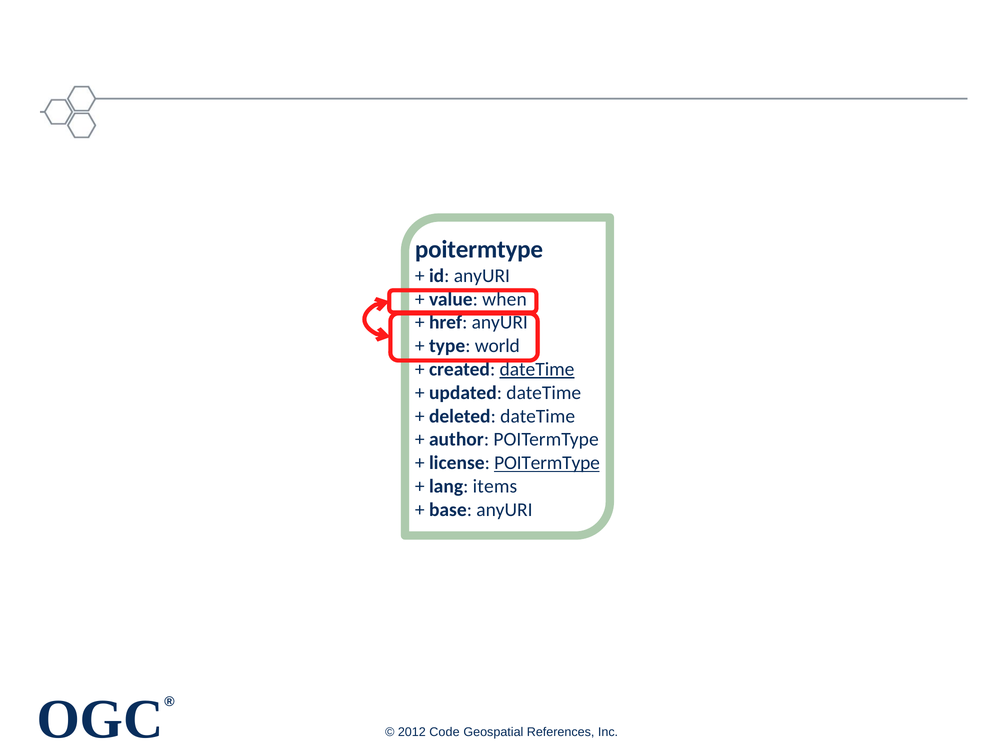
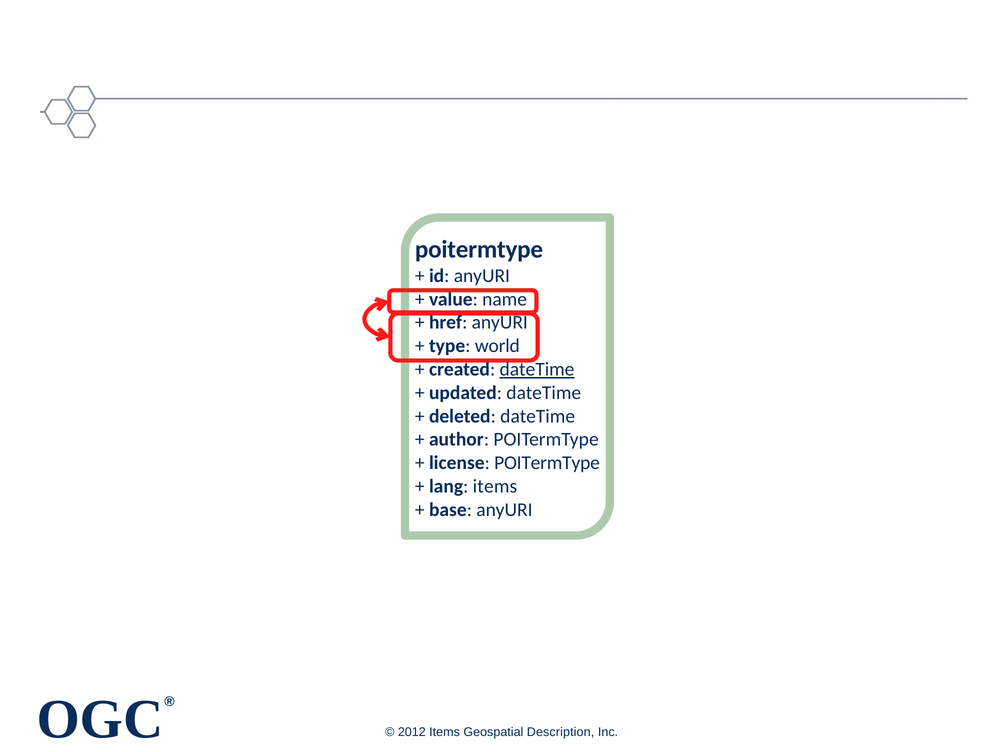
when: when -> name (505, 299)
POITermType underline: present -> none (547, 463)
2012 Code: Code -> Items (445, 732)
References: References -> Description (561, 732)
